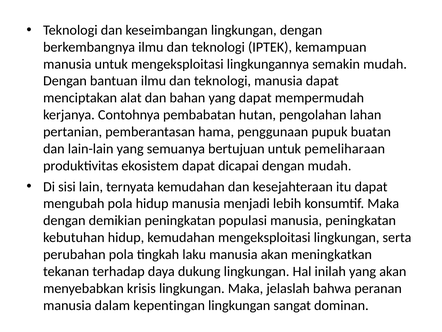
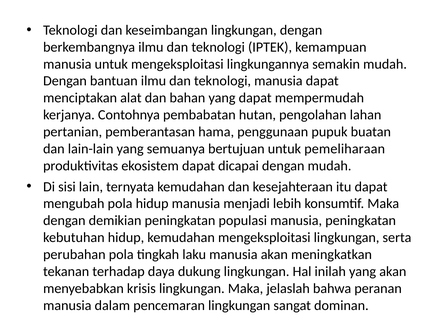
kepentingan: kepentingan -> pencemaran (169, 305)
